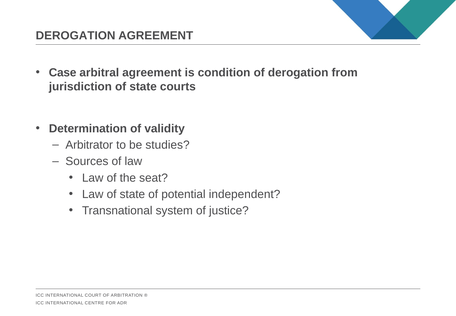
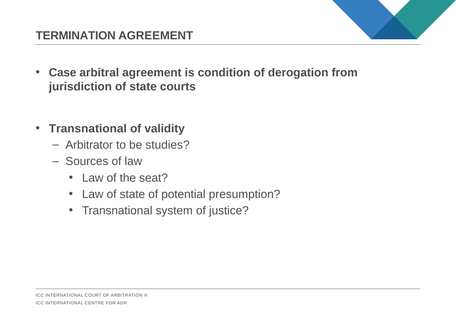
DEROGATION: DEROGATION -> TERMINATION (76, 36)
Determination: Determination -> Transnational (88, 129)
independent: independent -> presumption (245, 194)
